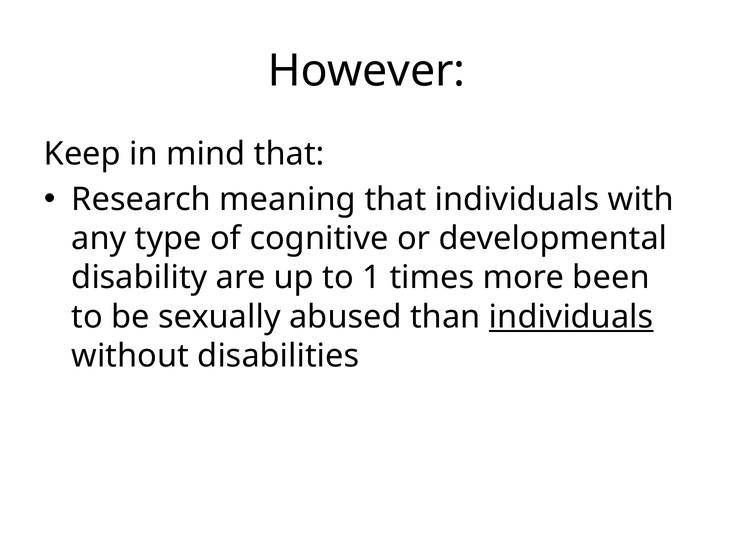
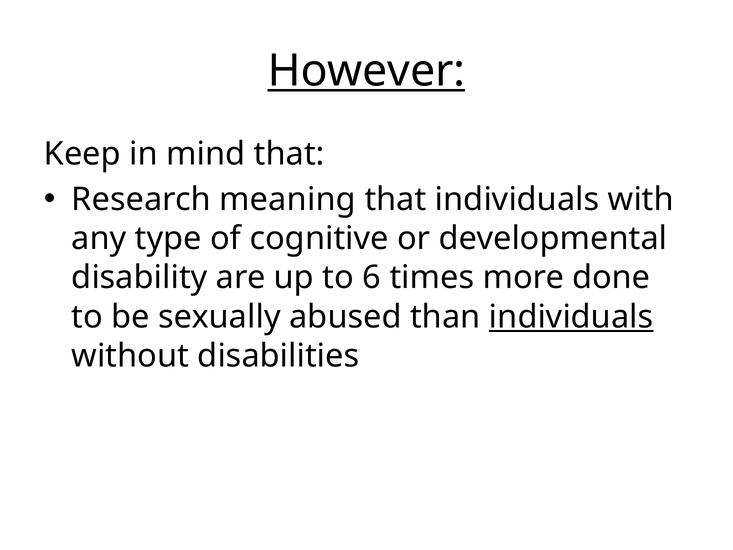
However underline: none -> present (366, 71)
1: 1 -> 6 (372, 278)
been: been -> done (611, 278)
